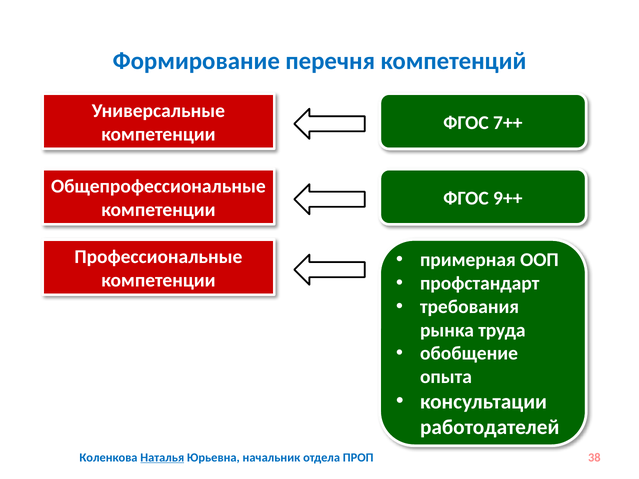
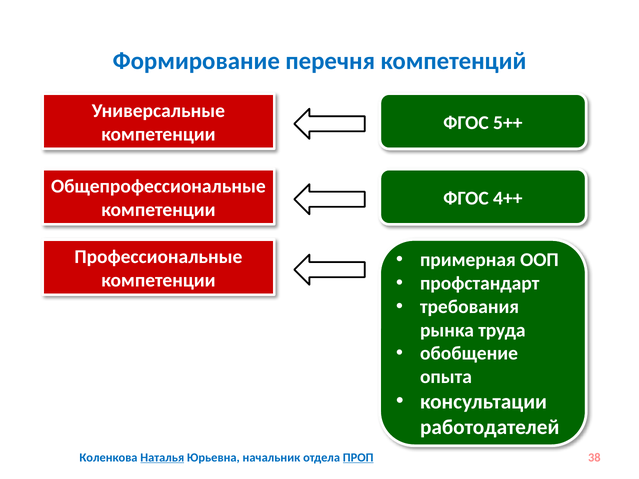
7++: 7++ -> 5++ (508, 123)
9++: 9++ -> 4++ (508, 198)
ПРОП underline: none -> present (358, 458)
